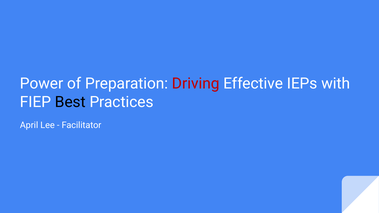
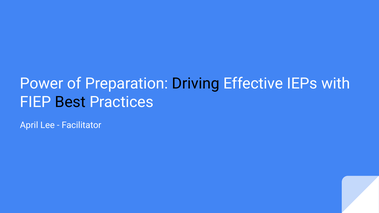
Driving colour: red -> black (196, 84)
